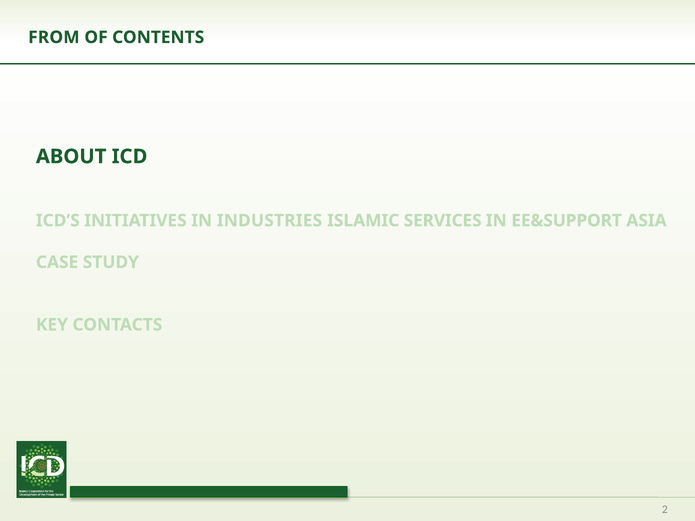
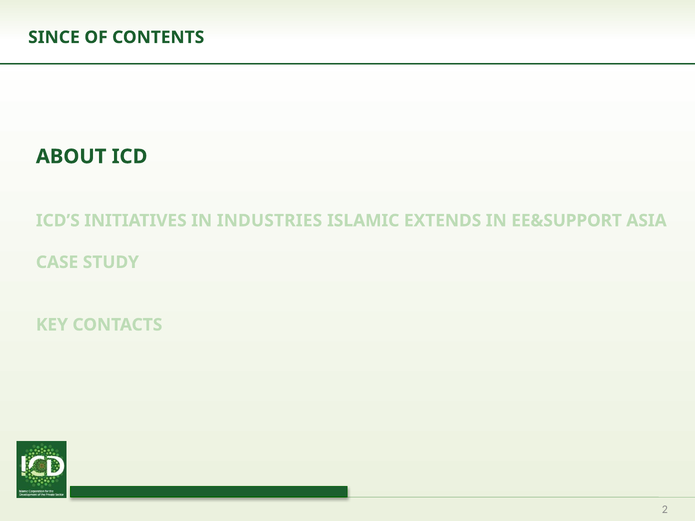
FROM: FROM -> SINCE (54, 37)
SERVICES: SERVICES -> EXTENDS (443, 221)
